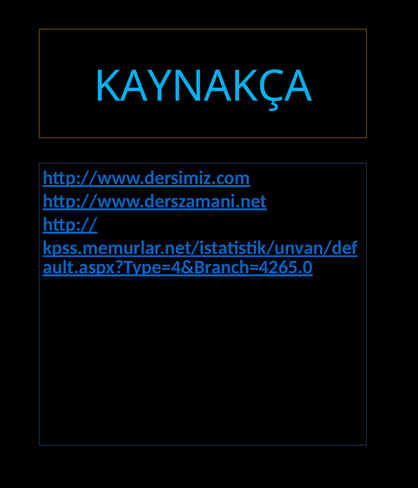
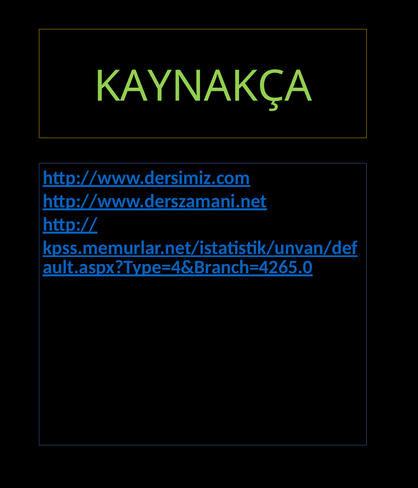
KAYNAKÇA colour: light blue -> light green (203, 86)
